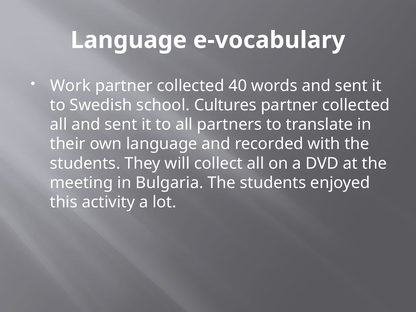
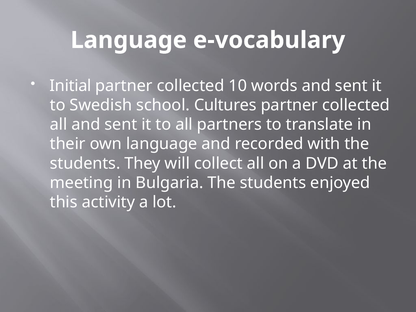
Work: Work -> Initial (71, 86)
40: 40 -> 10 (238, 86)
